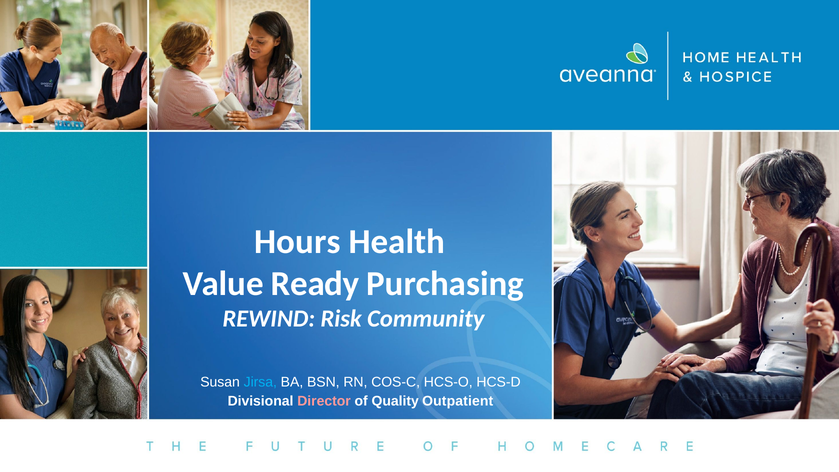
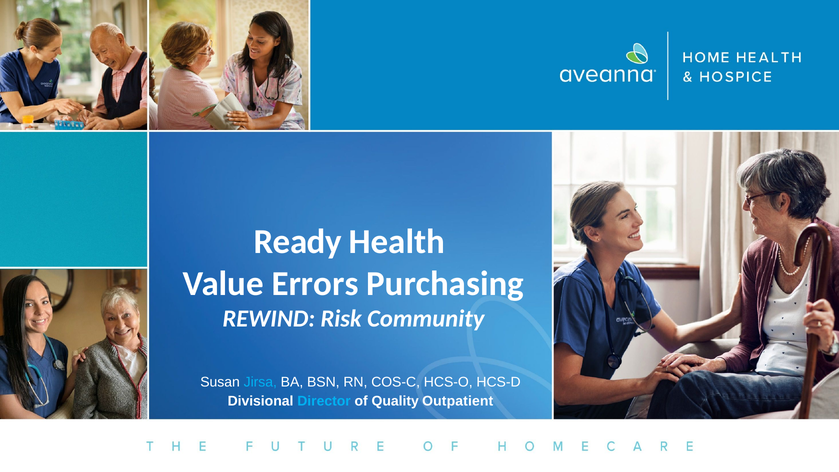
Hours: Hours -> Ready (298, 242)
Ready: Ready -> Errors (315, 283)
Director colour: pink -> light blue (324, 401)
